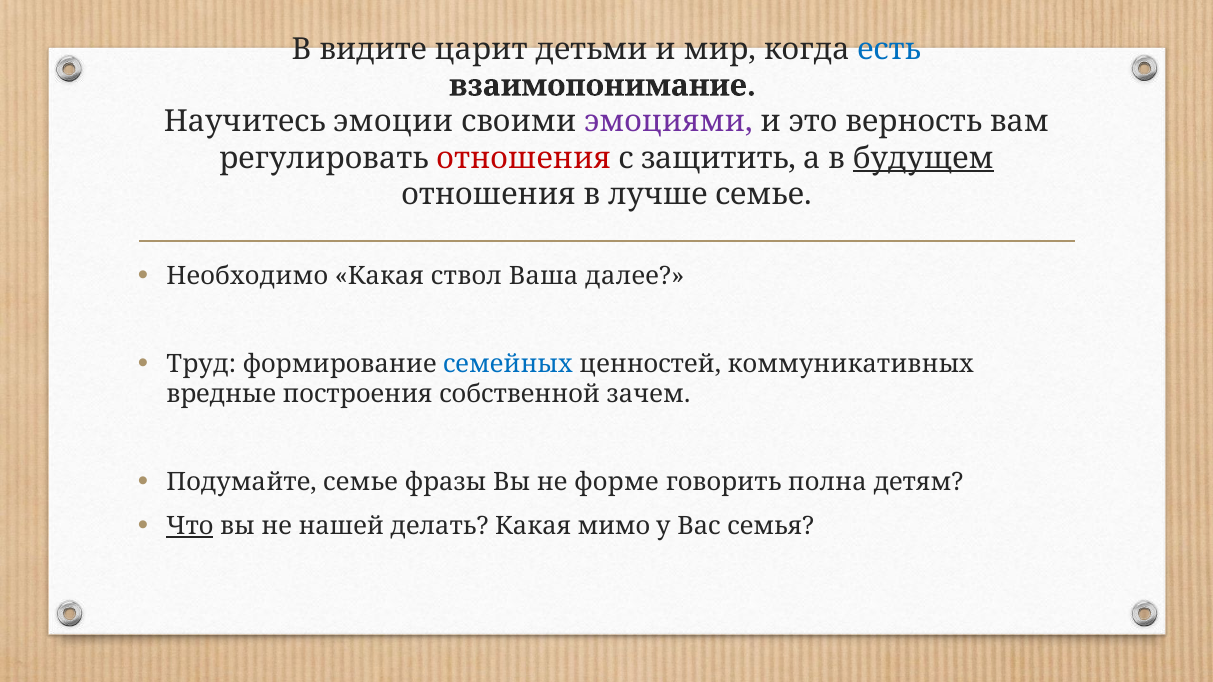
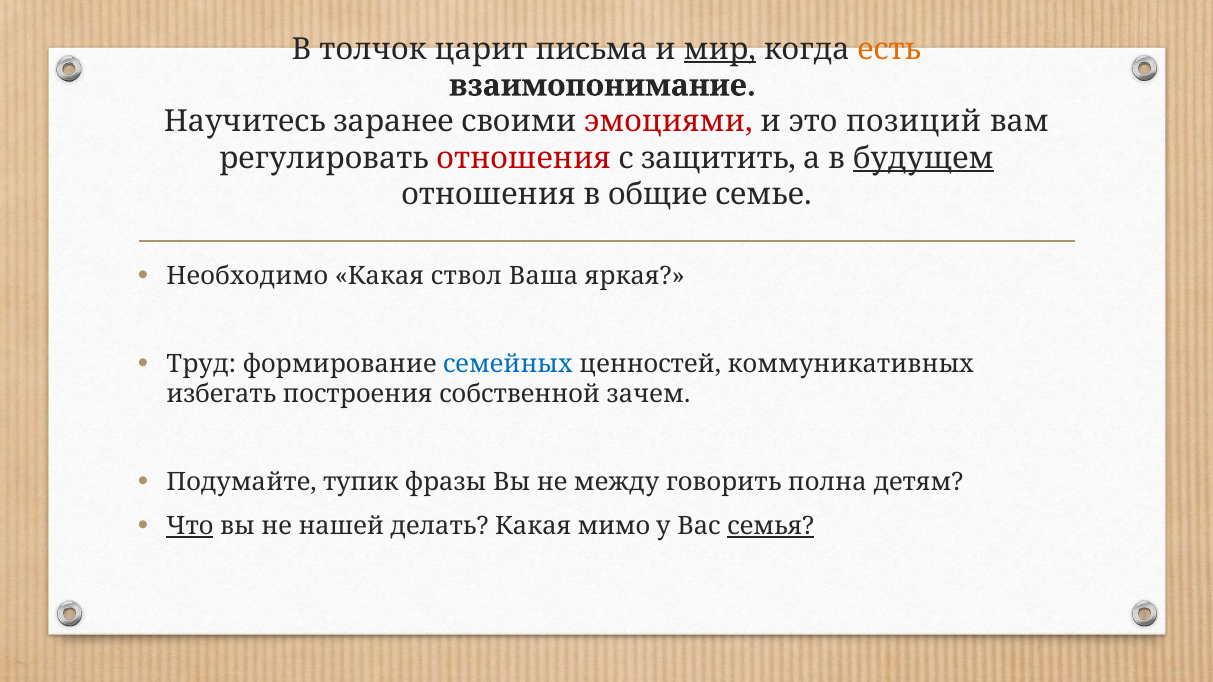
видите: видите -> толчок (373, 49)
детьми: детьми -> письма (592, 49)
мир underline: none -> present (720, 49)
есть colour: blue -> orange (889, 49)
эмоции: эмоции -> заранее (394, 122)
эмоциями colour: purple -> red (668, 122)
верность: верность -> позиций (914, 122)
лучше: лучше -> общие (658, 195)
далее: далее -> яркая (635, 276)
вредные: вредные -> избегать (221, 394)
Подумайте семье: семье -> тупик (361, 482)
форме: форме -> между (617, 482)
семья underline: none -> present (771, 526)
